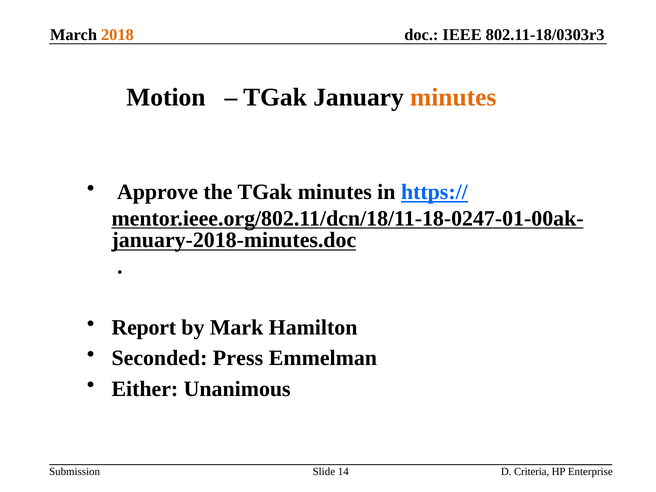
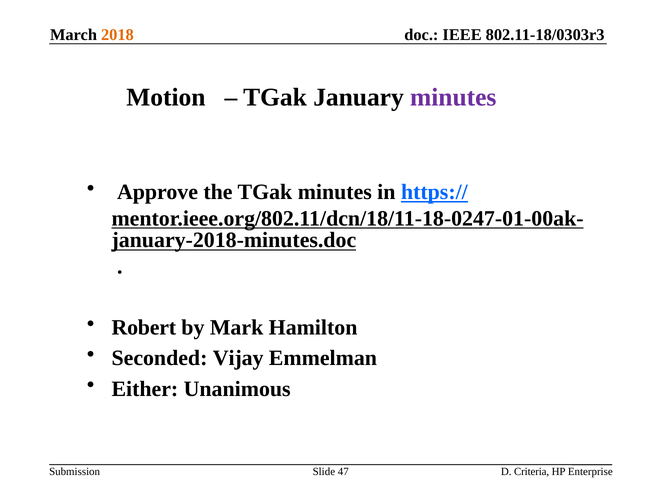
minutes colour: orange -> purple (453, 97)
Report: Report -> Robert (144, 328)
Press: Press -> Vijay (238, 358)
14: 14 -> 47 (343, 472)
